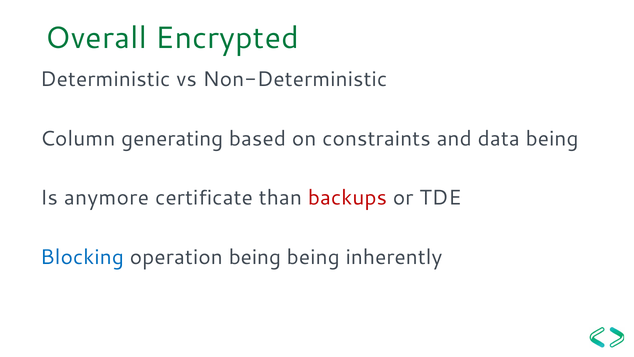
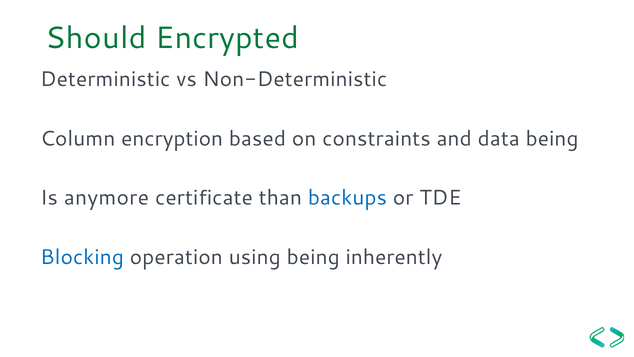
Overall: Overall -> Should (96, 38)
generating: generating -> encryption (172, 138)
backups colour: red -> blue (347, 198)
operation being: being -> using (255, 257)
